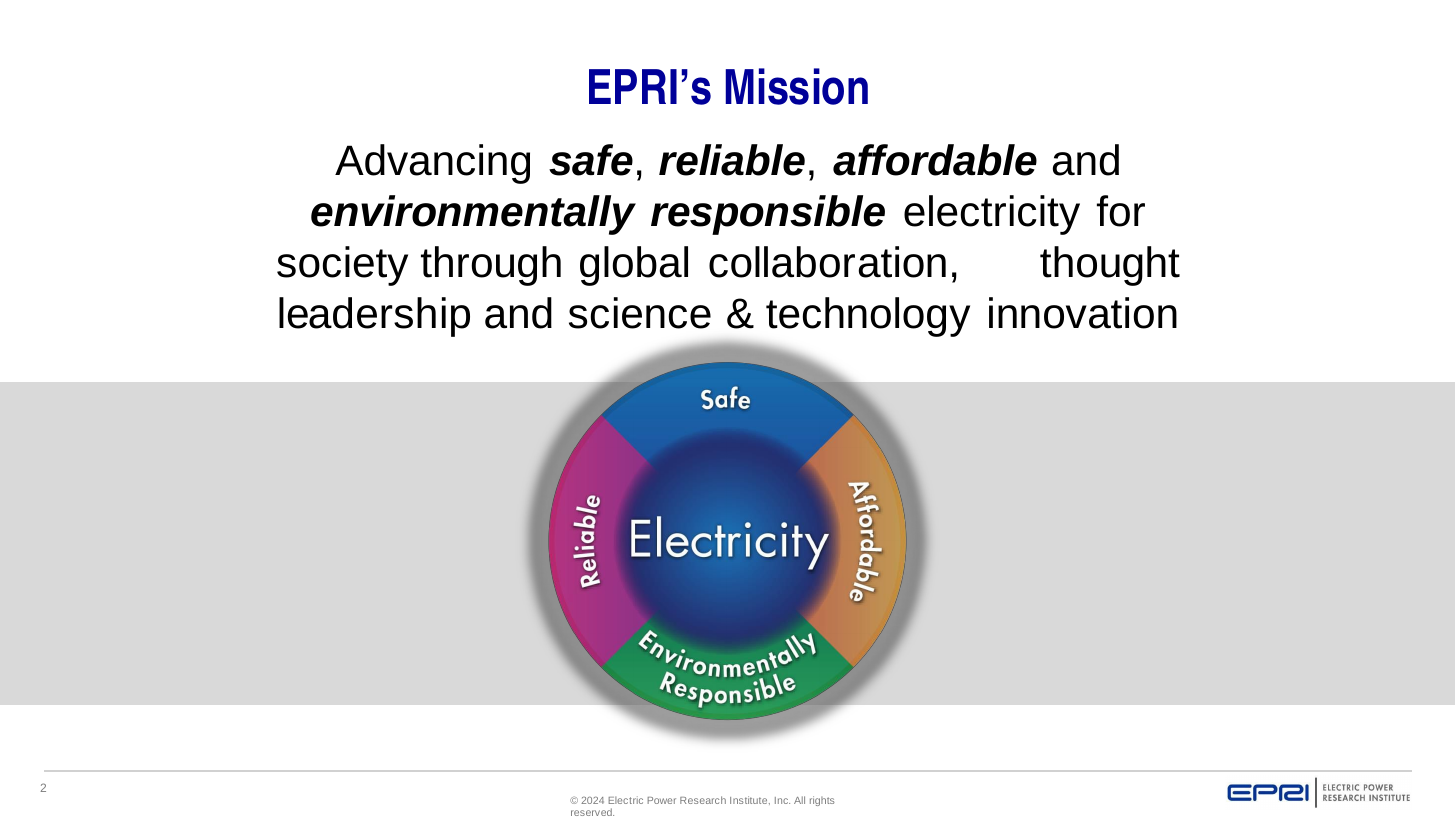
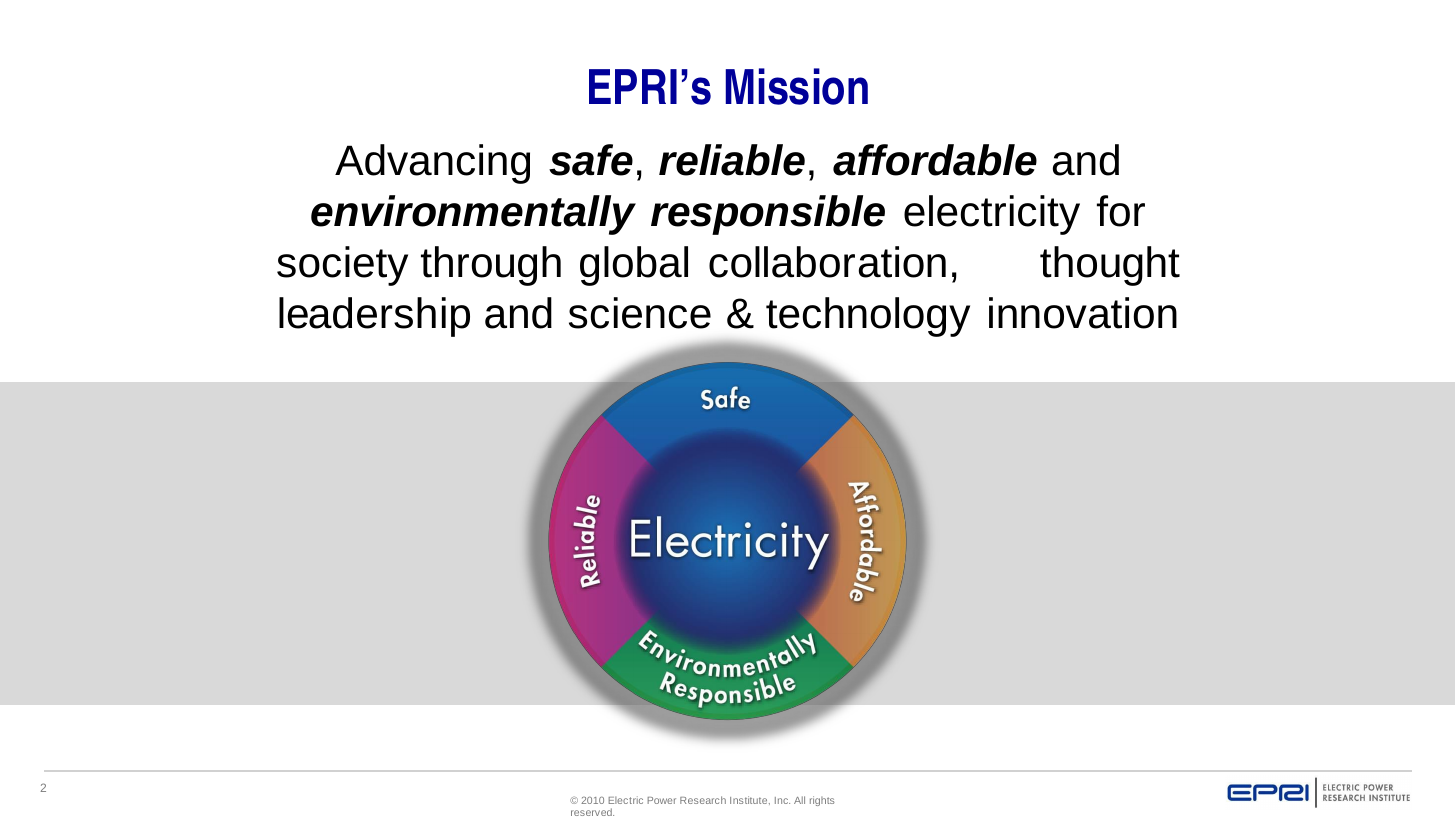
2024: 2024 -> 2010 (593, 800)
